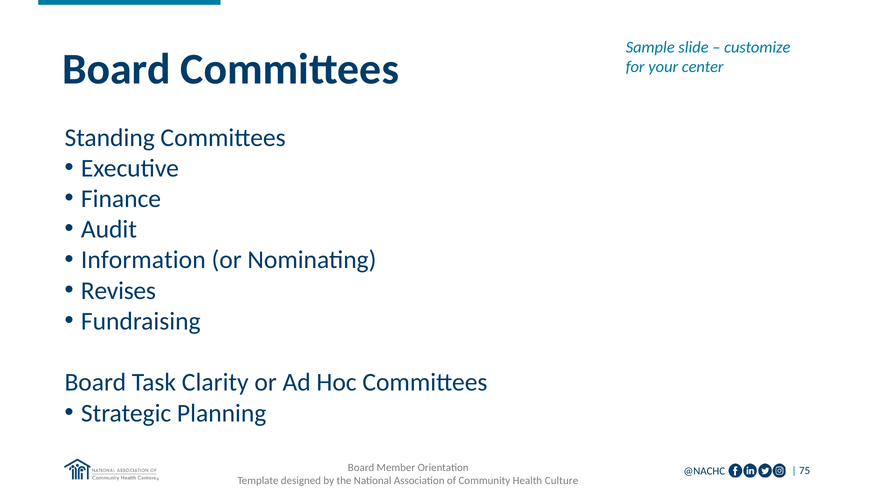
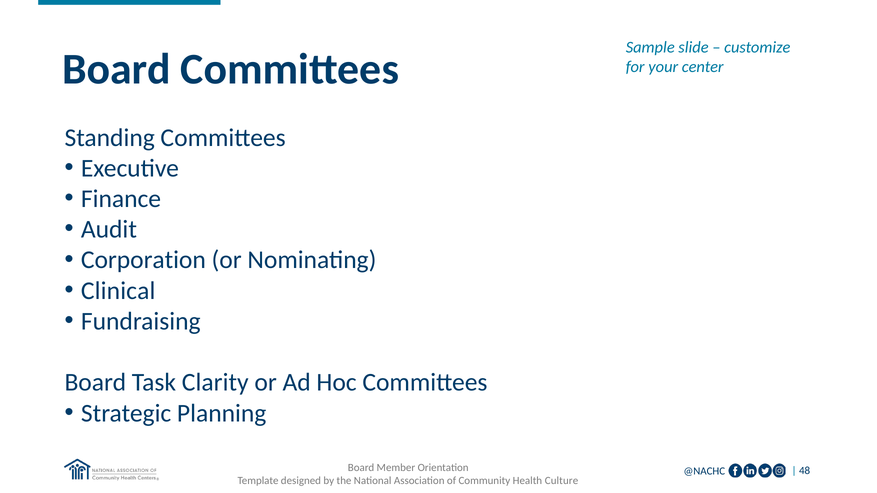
Information: Information -> Corporation (143, 260)
Revises: Revises -> Clinical (118, 291)
75: 75 -> 48 (805, 471)
